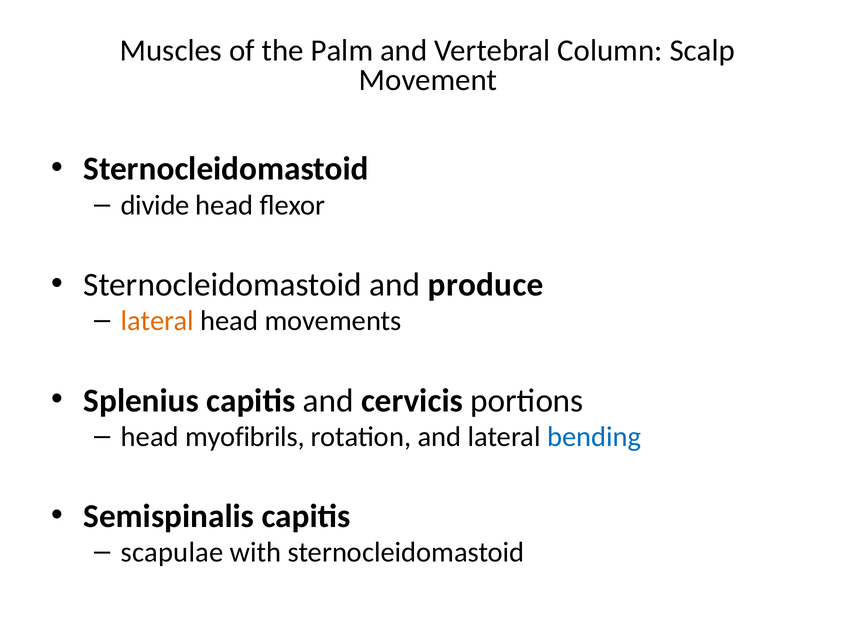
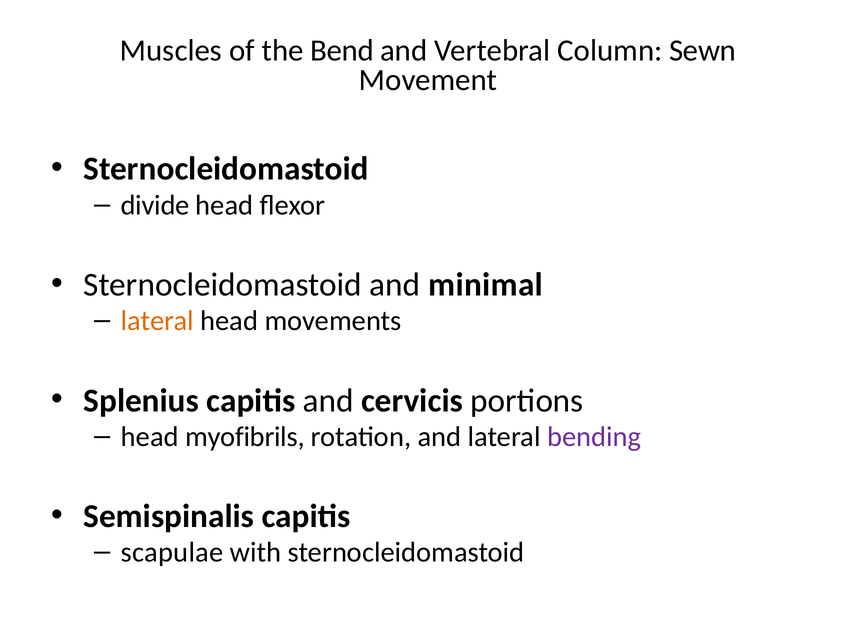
Palm: Palm -> Bend (342, 50)
Scalp: Scalp -> Sewn (703, 50)
produce: produce -> minimal (486, 285)
bending colour: blue -> purple (594, 437)
